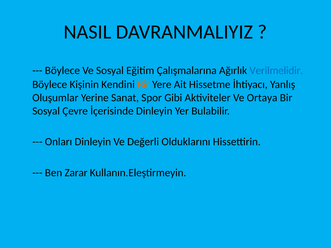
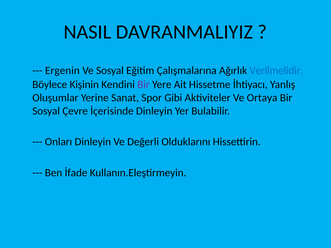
Böylece: Böylece -> Ergenin (62, 71)
Bir colour: orange -> purple (143, 85)
Zarar: Zarar -> İfade (76, 173)
